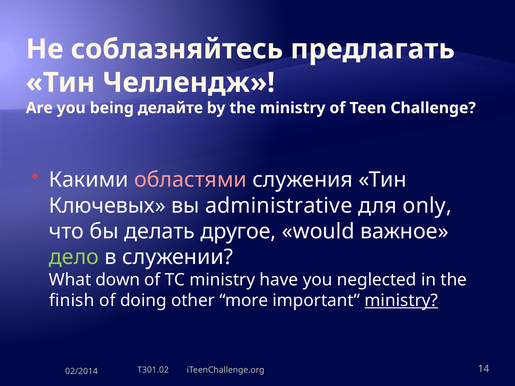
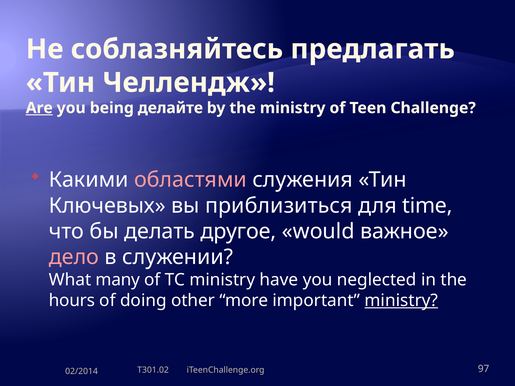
Are underline: none -> present (39, 108)
administrative: administrative -> приблизиться (279, 206)
only: only -> time (427, 206)
дело colour: light green -> pink (74, 257)
down: down -> many (118, 280)
finish: finish -> hours (72, 301)
14: 14 -> 97 (484, 369)
